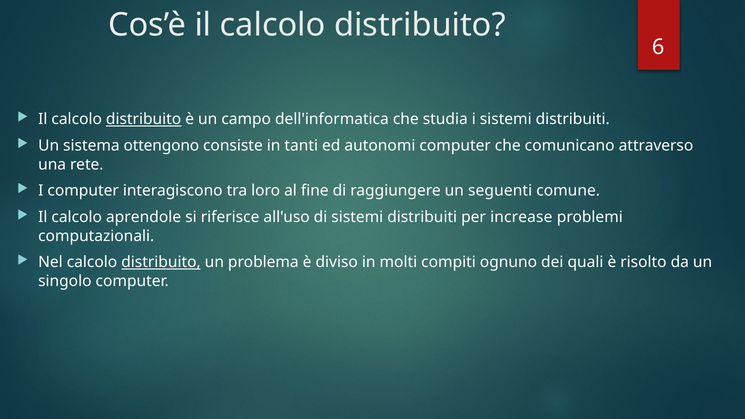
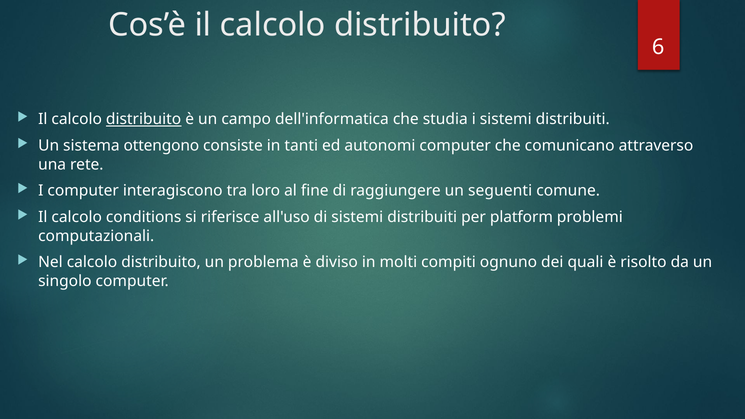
aprendole: aprendole -> conditions (144, 217)
increase: increase -> platform (521, 217)
distribuito underline: present -> none (161, 262)
